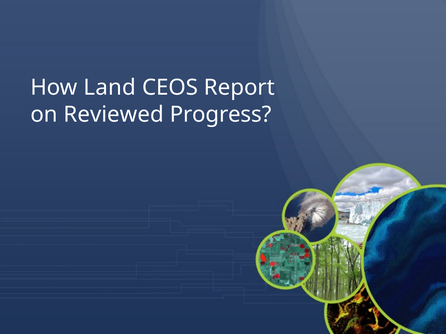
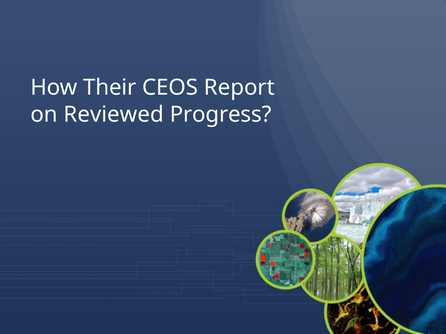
Land: Land -> Their (110, 88)
